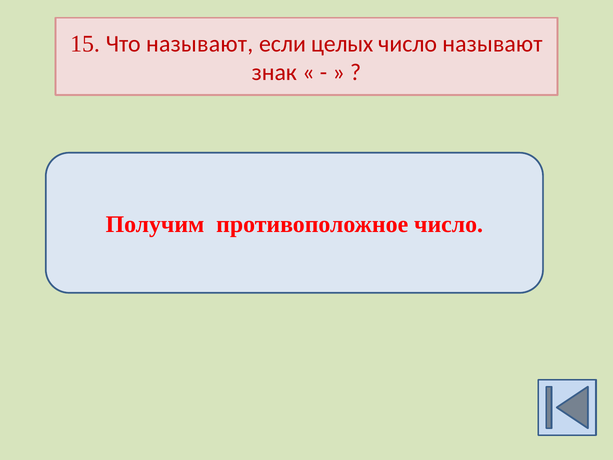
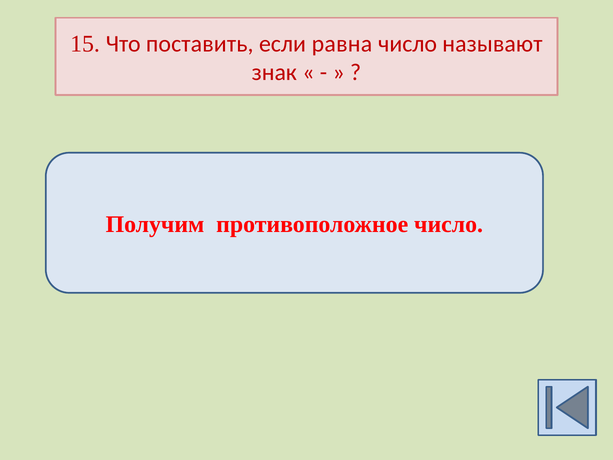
Что называют: называют -> поставить (200, 44)
целых: целых -> равна (342, 44)
